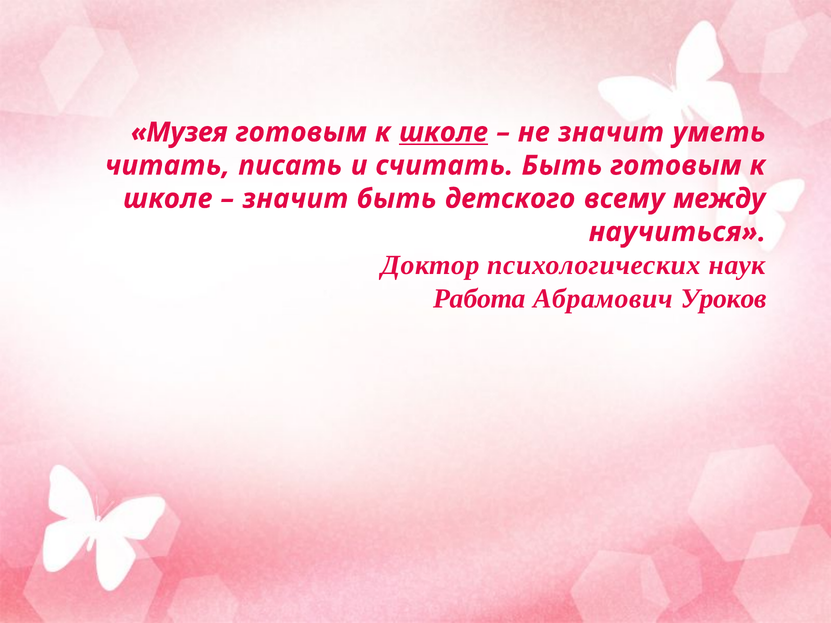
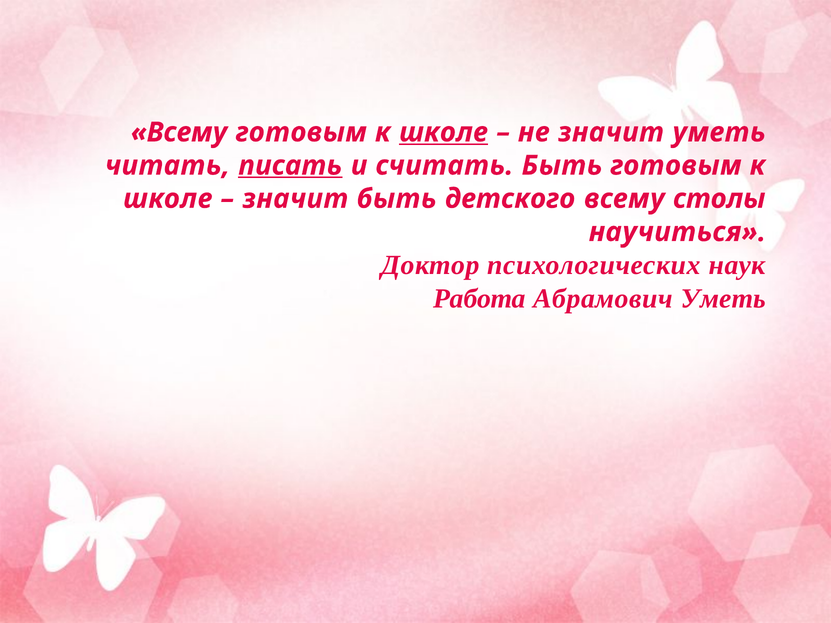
Музея: Музея -> Всему (179, 132)
писать underline: none -> present (290, 166)
между: между -> столы (719, 199)
Абрамович Уроков: Уроков -> Уметь (723, 299)
